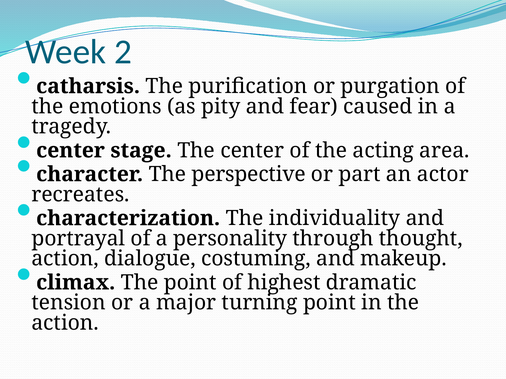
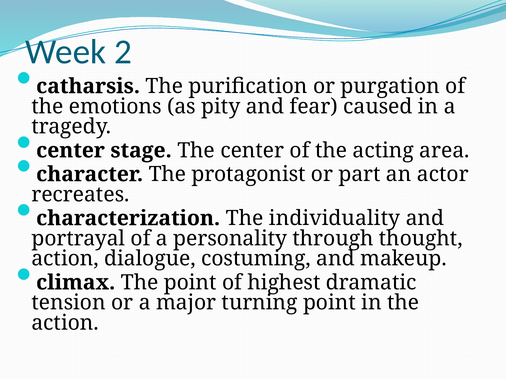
perspective: perspective -> protagonist (249, 174)
